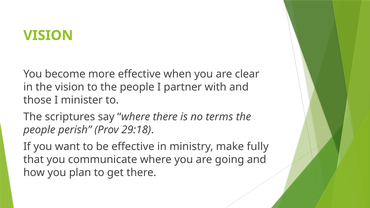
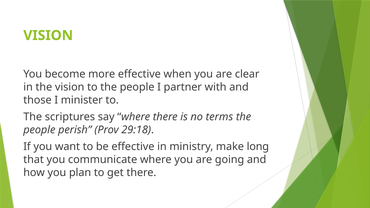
fully: fully -> long (258, 147)
